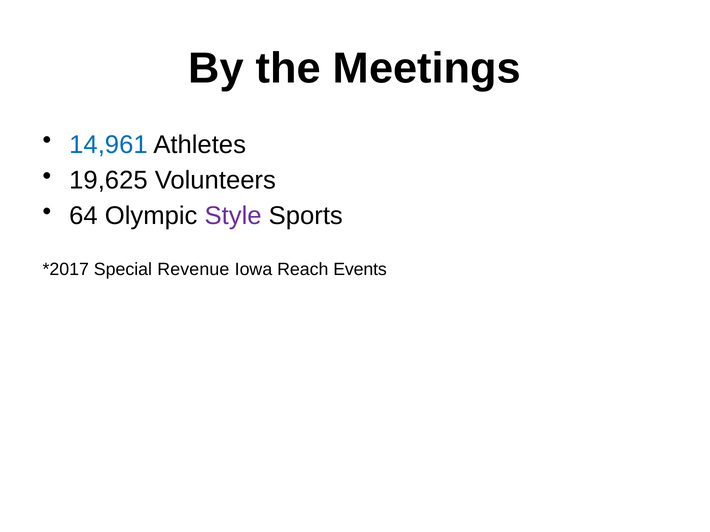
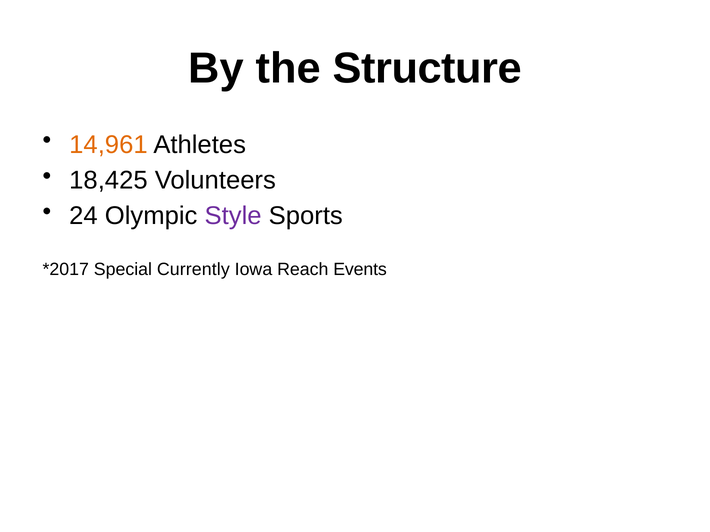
Meetings: Meetings -> Structure (427, 69)
14,961 colour: blue -> orange (108, 145)
19,625: 19,625 -> 18,425 (108, 181)
64: 64 -> 24 (83, 216)
Revenue: Revenue -> Currently (193, 270)
